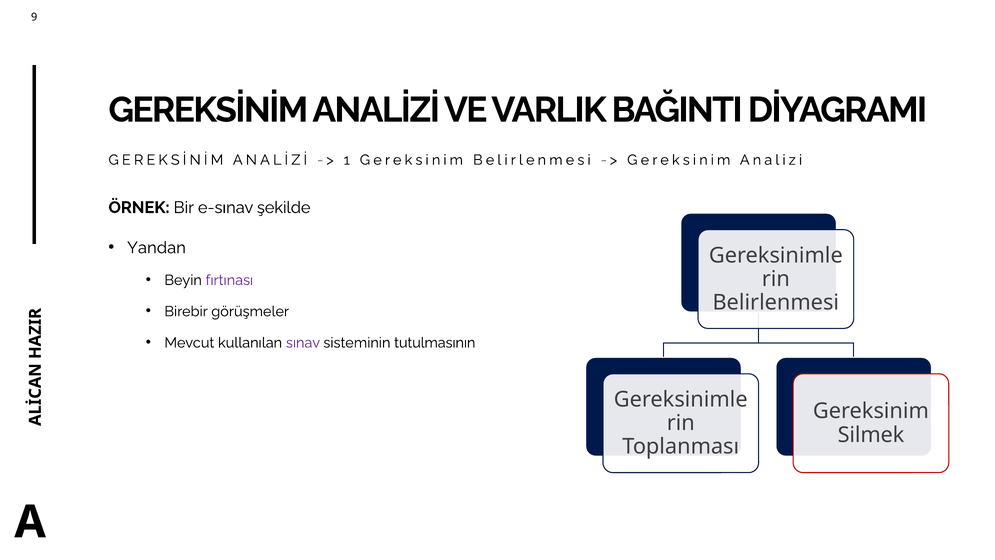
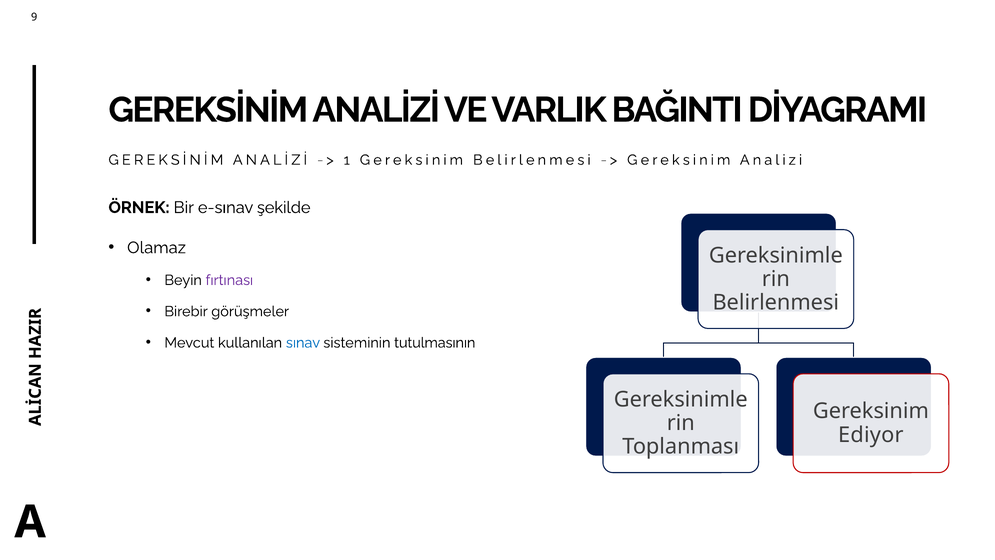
Yandan: Yandan -> Olamaz (156, 248)
sınav colour: purple -> blue (303, 343)
Silmek: Silmek -> Ediyor (871, 435)
